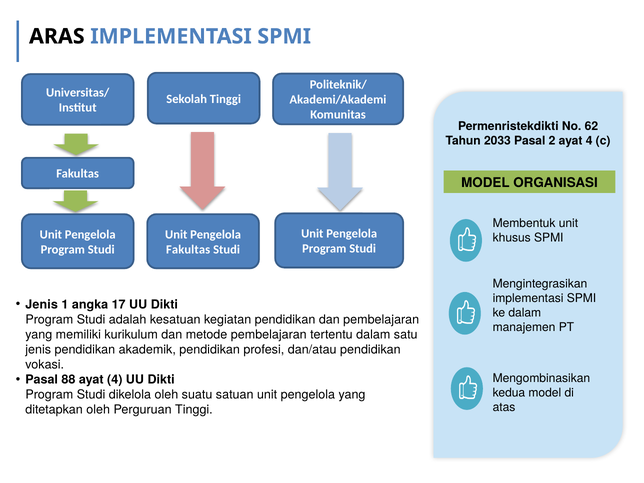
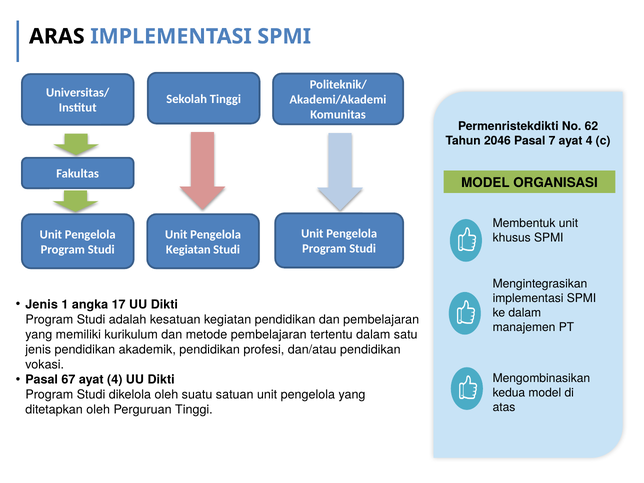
2033: 2033 -> 2046 (497, 141)
2: 2 -> 7 (552, 141)
Fakultas: Fakultas -> Kegiatan (188, 250)
88: 88 -> 67 (68, 380)
